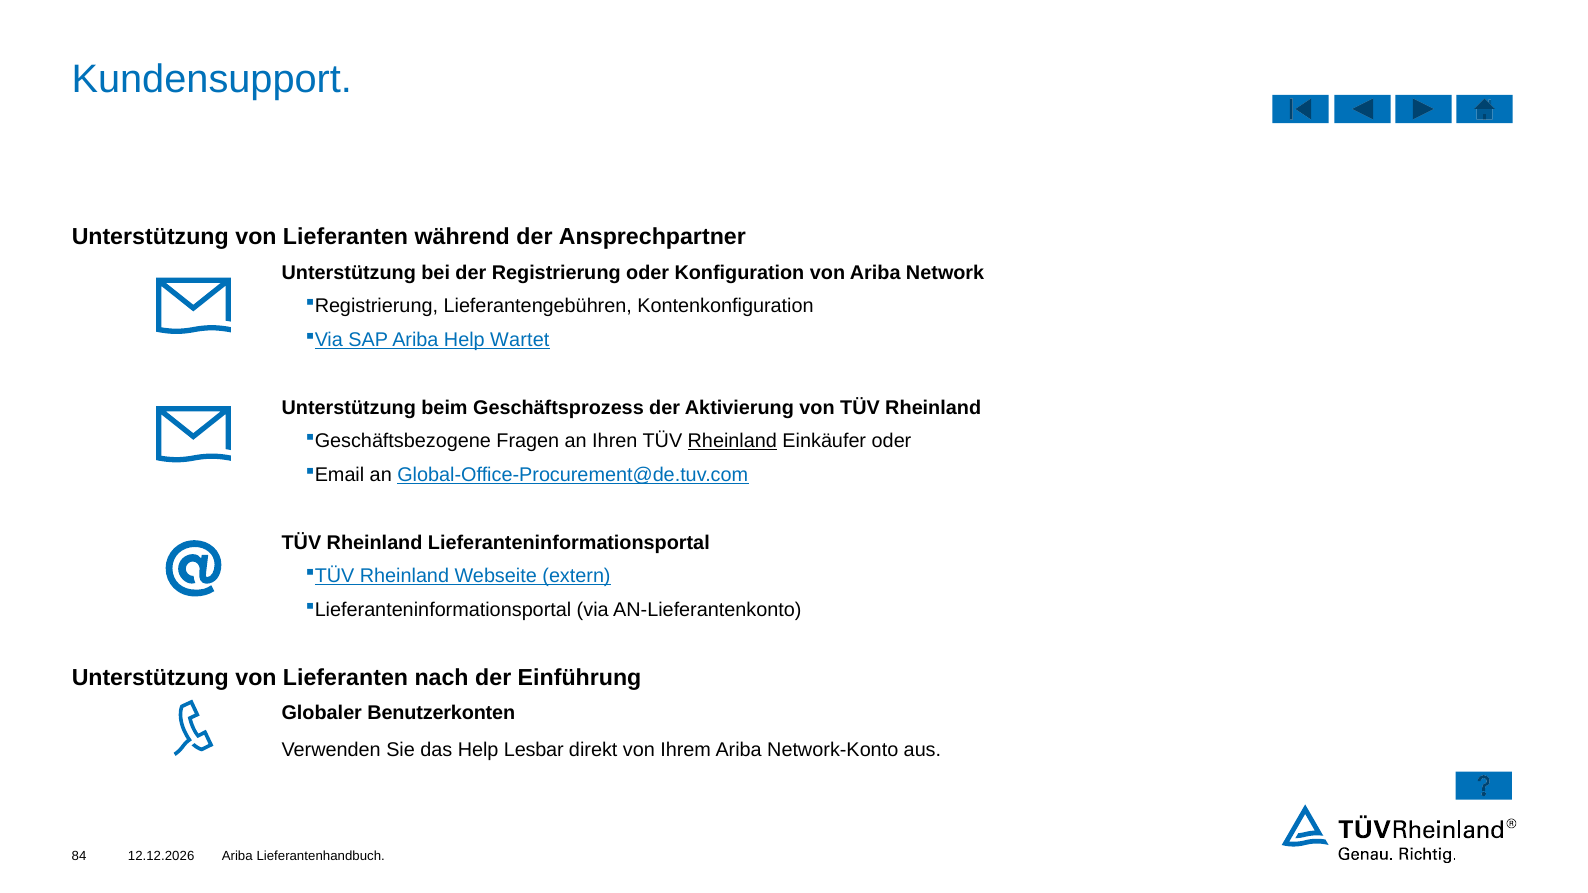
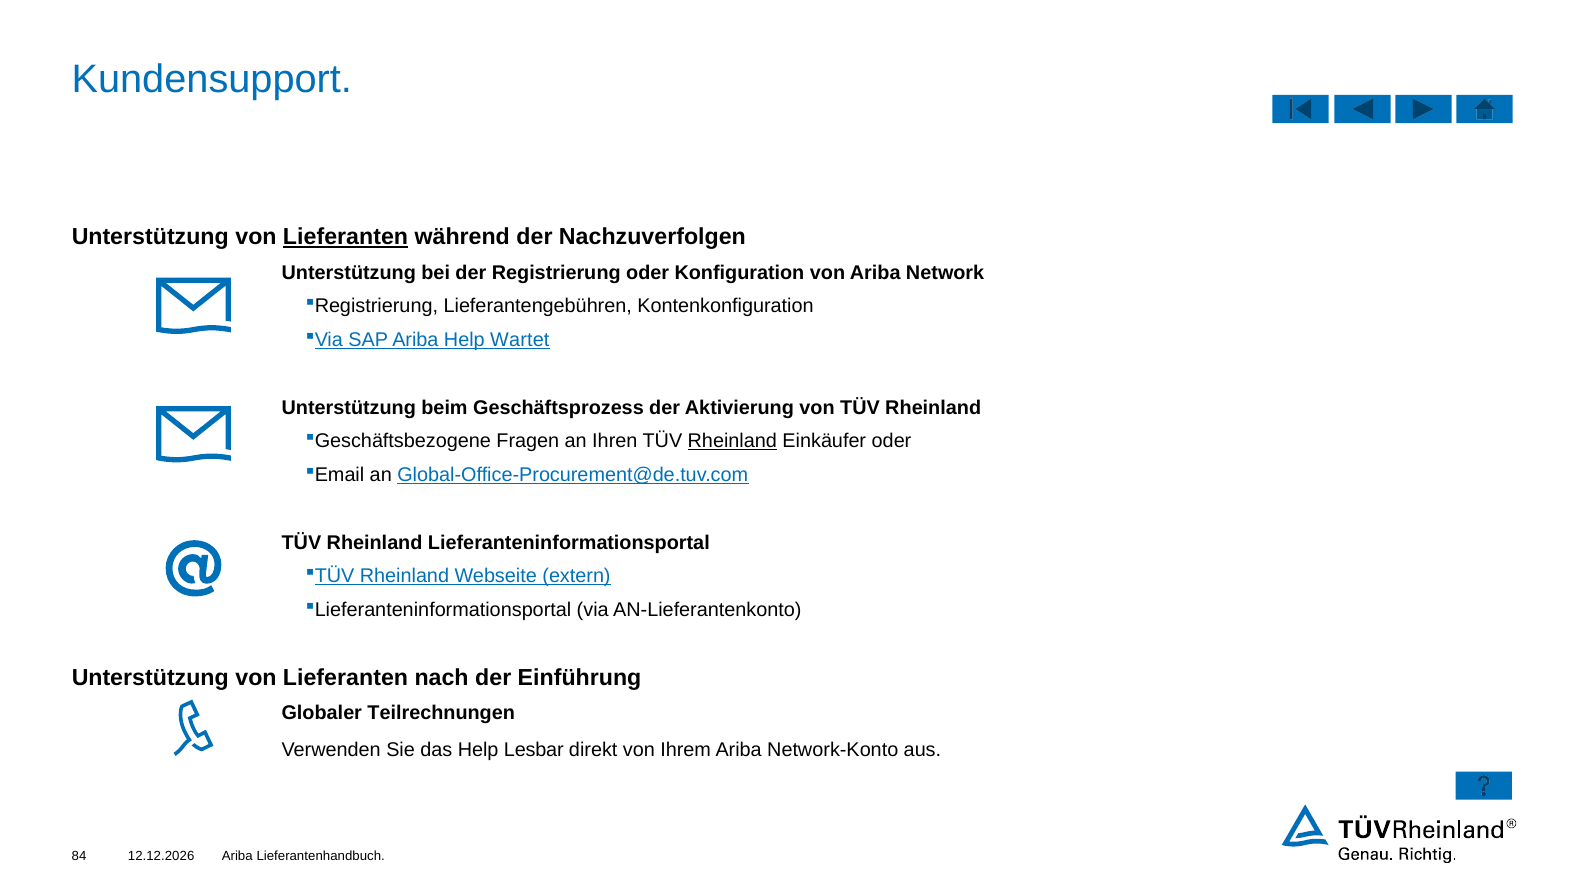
Lieferanten underline: none -> present (346, 237)
Ansprechpartner: Ansprechpartner -> Nachzuverfolgen (652, 237)
Benutzerkonten: Benutzerkonten -> Teilrechnungen (441, 714)
